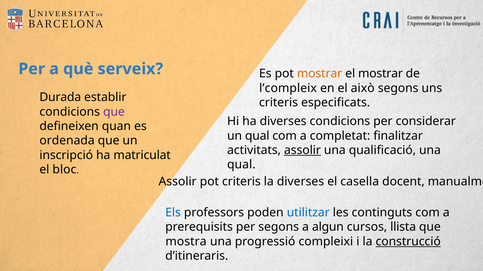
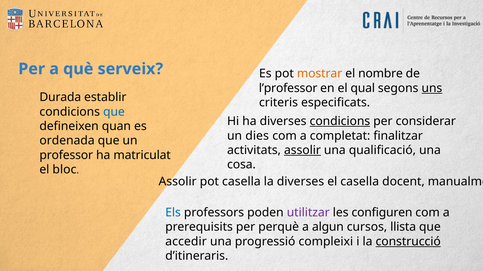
el mostrar: mostrar -> nombre (381, 74)
l’compleix: l’compleix -> l’professor (288, 88)
això: això -> qual (363, 88)
uns underline: none -> present (432, 88)
que colour: purple -> blue (114, 112)
condicions underline: none -> present (340, 122)
un qual: qual -> dies (257, 136)
inscripció: inscripció -> professor (66, 155)
qual: qual -> cosa (241, 165)
pot criteris: criteris -> casella (241, 182)
utilitzar colour: blue -> purple (308, 213)
continguts: continguts -> configuren (382, 213)
per segons: segons -> perquè (279, 227)
mostra: mostra -> accedir (186, 242)
